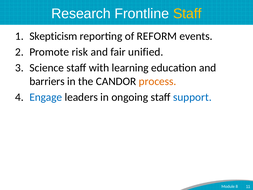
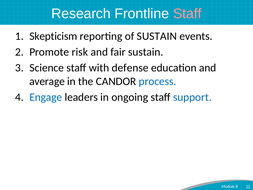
Staff colour: yellow -> pink (187, 14)
of REFORM: REFORM -> SUSTAIN (157, 36)
fair unified: unified -> sustain (146, 52)
learning: learning -> defense (130, 68)
barriers: barriers -> average (47, 81)
process colour: orange -> blue (158, 81)
